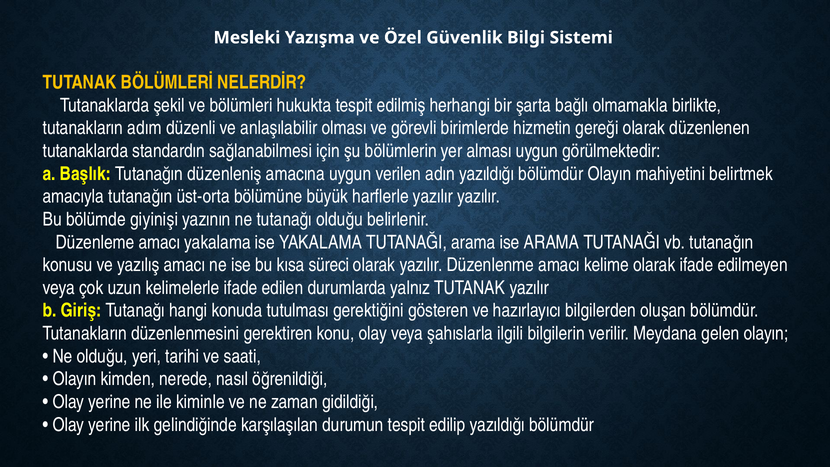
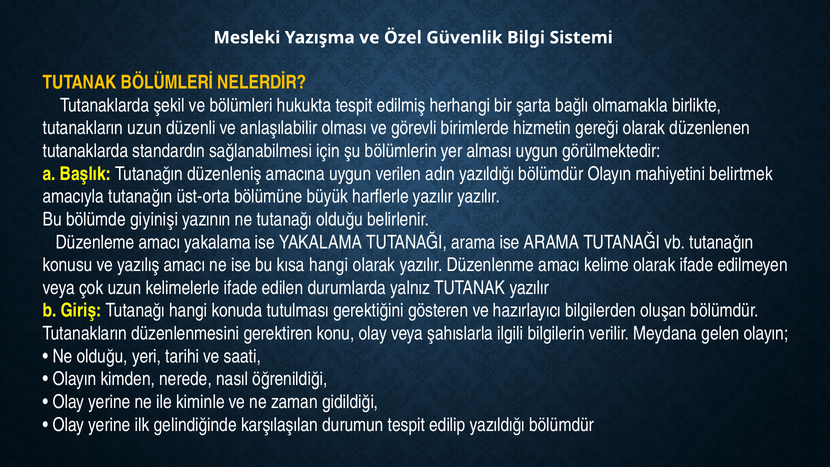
tutanakların adım: adım -> uzun (145, 128)
kısa süreci: süreci -> hangi (329, 265)
